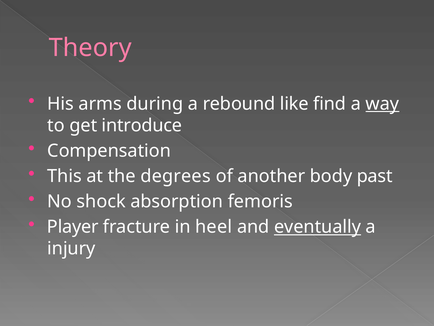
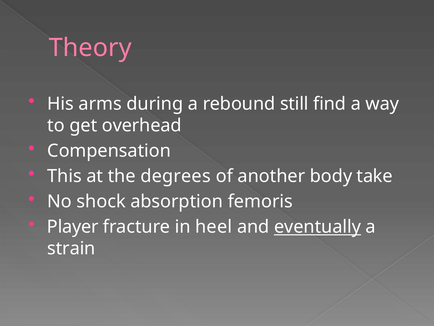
like: like -> still (294, 104)
way underline: present -> none (382, 104)
introduce: introduce -> overhead (142, 125)
past: past -> take (375, 176)
injury: injury -> strain (71, 248)
